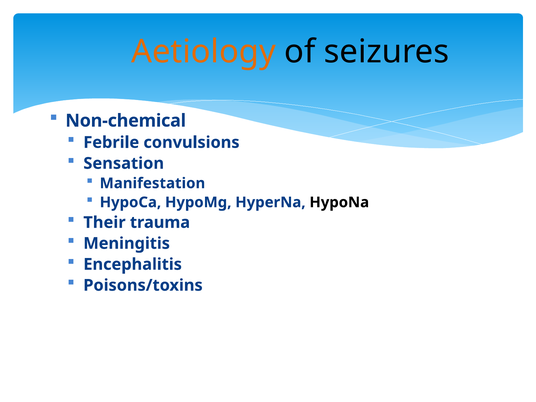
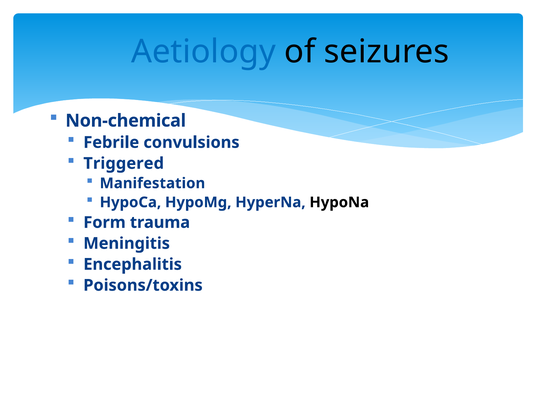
Aetiology colour: orange -> blue (203, 52)
Sensation: Sensation -> Triggered (124, 163)
Their: Their -> Form (105, 222)
